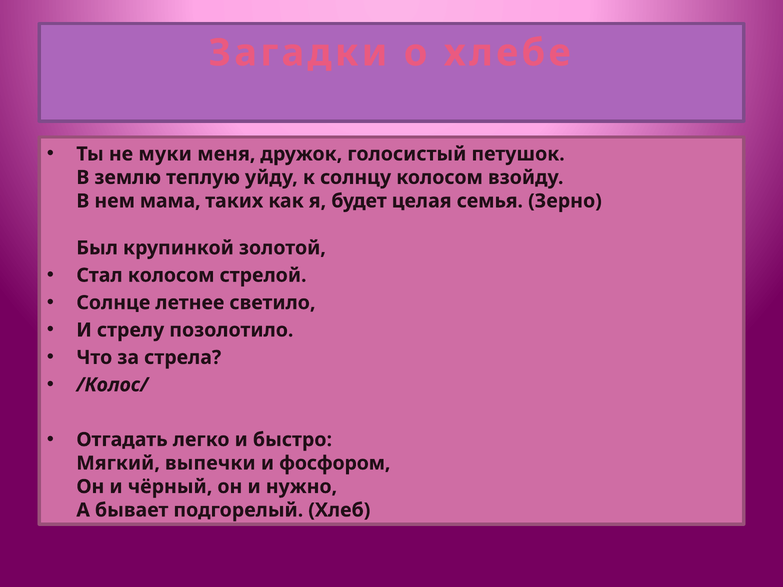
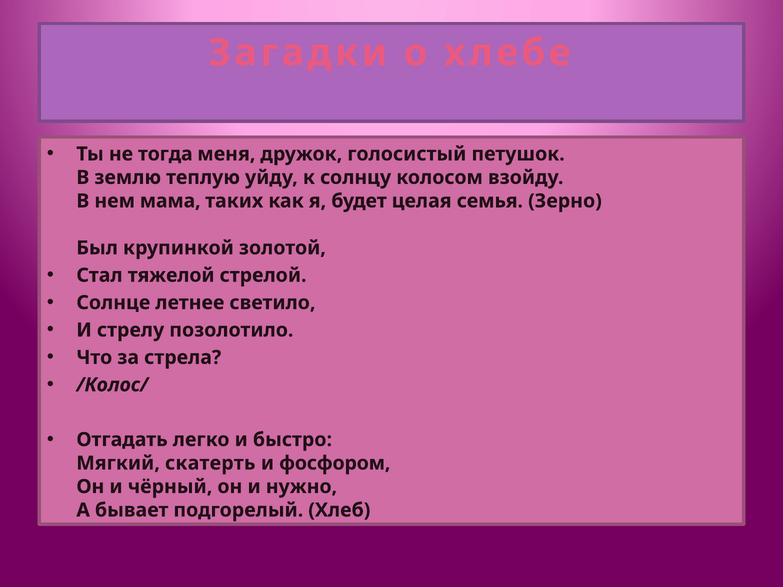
муки: муки -> тогда (165, 154)
Стал колосом: колосом -> тяжелой (171, 275)
выпечки: выпечки -> скатерть (210, 463)
